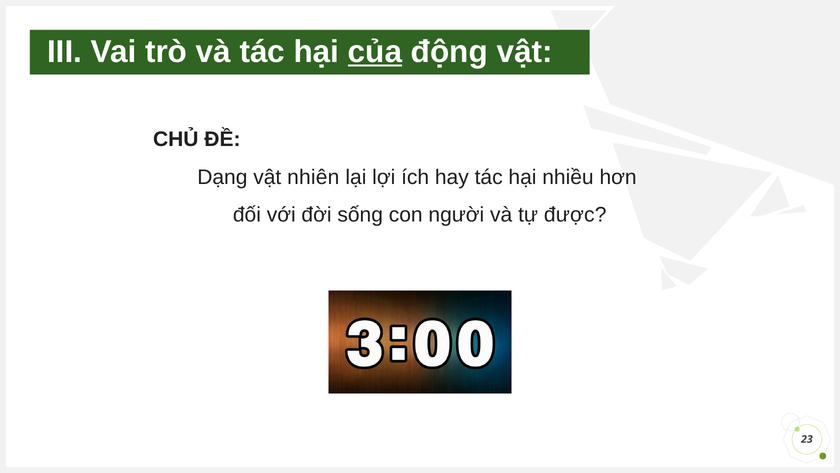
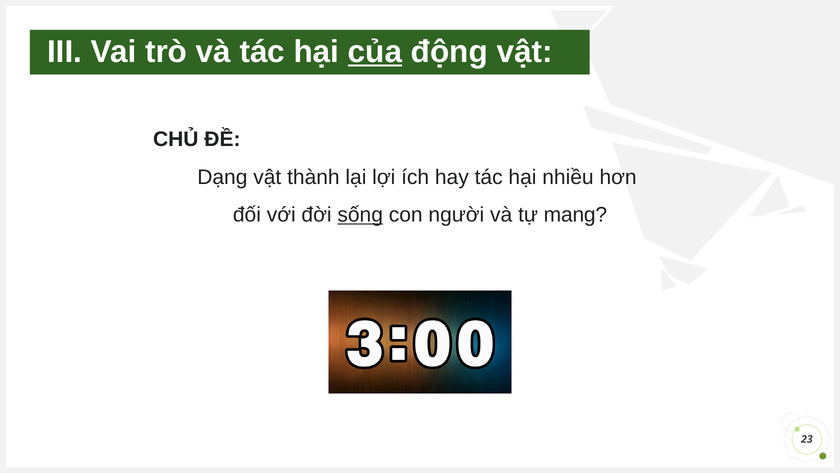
nhiên: nhiên -> thành (313, 177)
sống underline: none -> present (360, 215)
được: được -> mang (575, 215)
